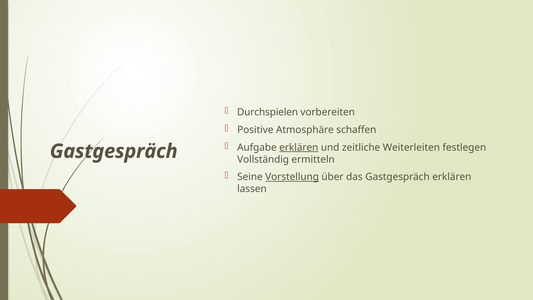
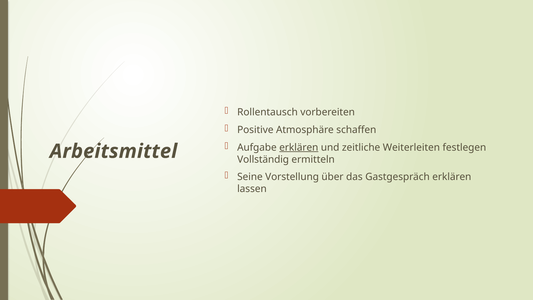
Durchspielen: Durchspielen -> Rollentausch (267, 112)
Gastgespräch: Gastgespräch -> Arbeitsmittel (113, 151)
Vorstellung underline: present -> none (292, 177)
